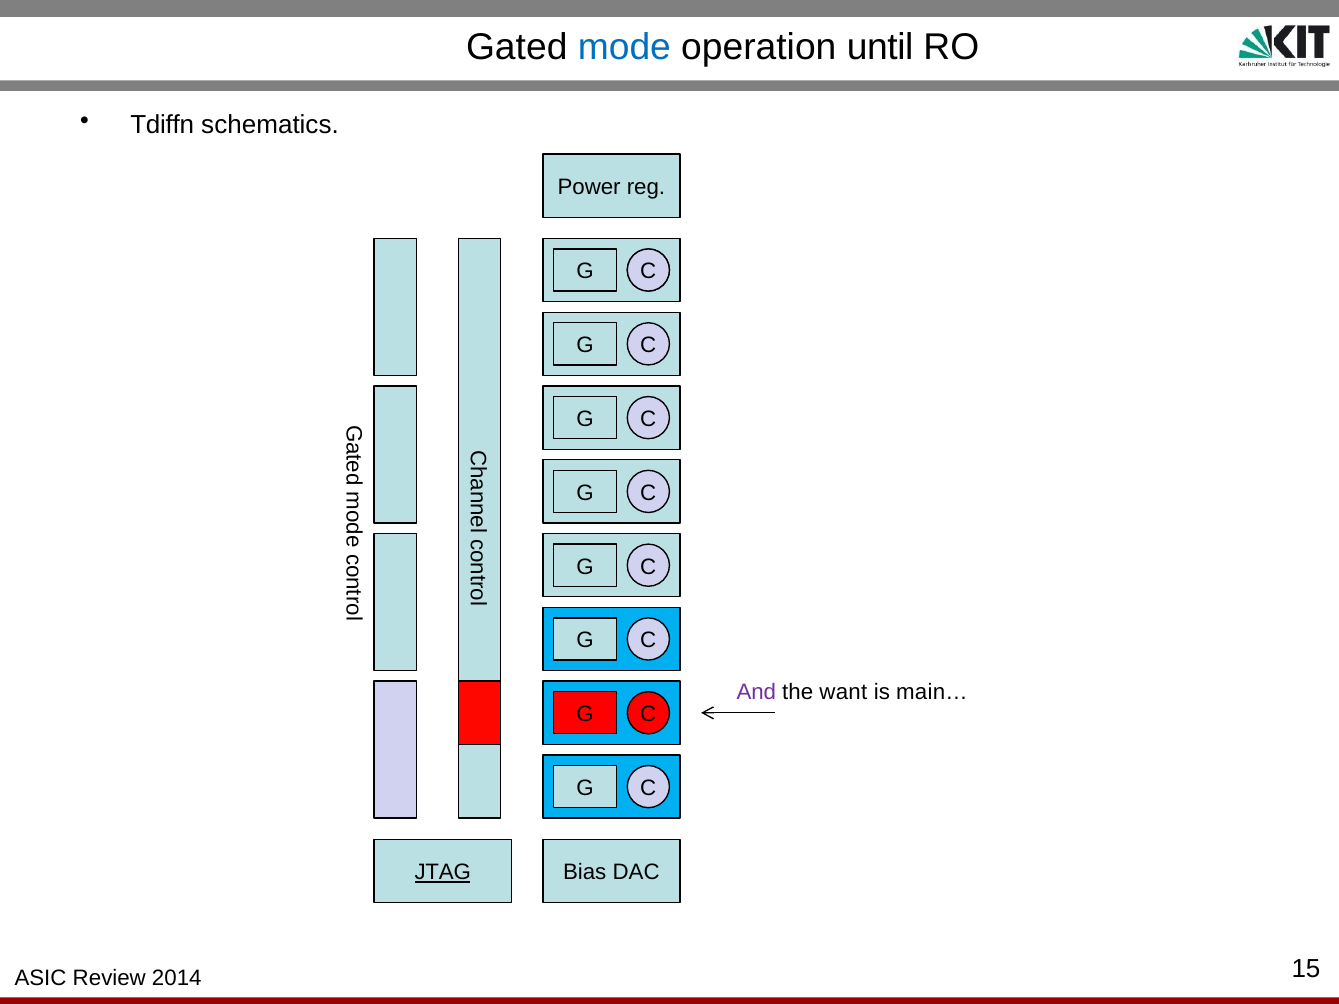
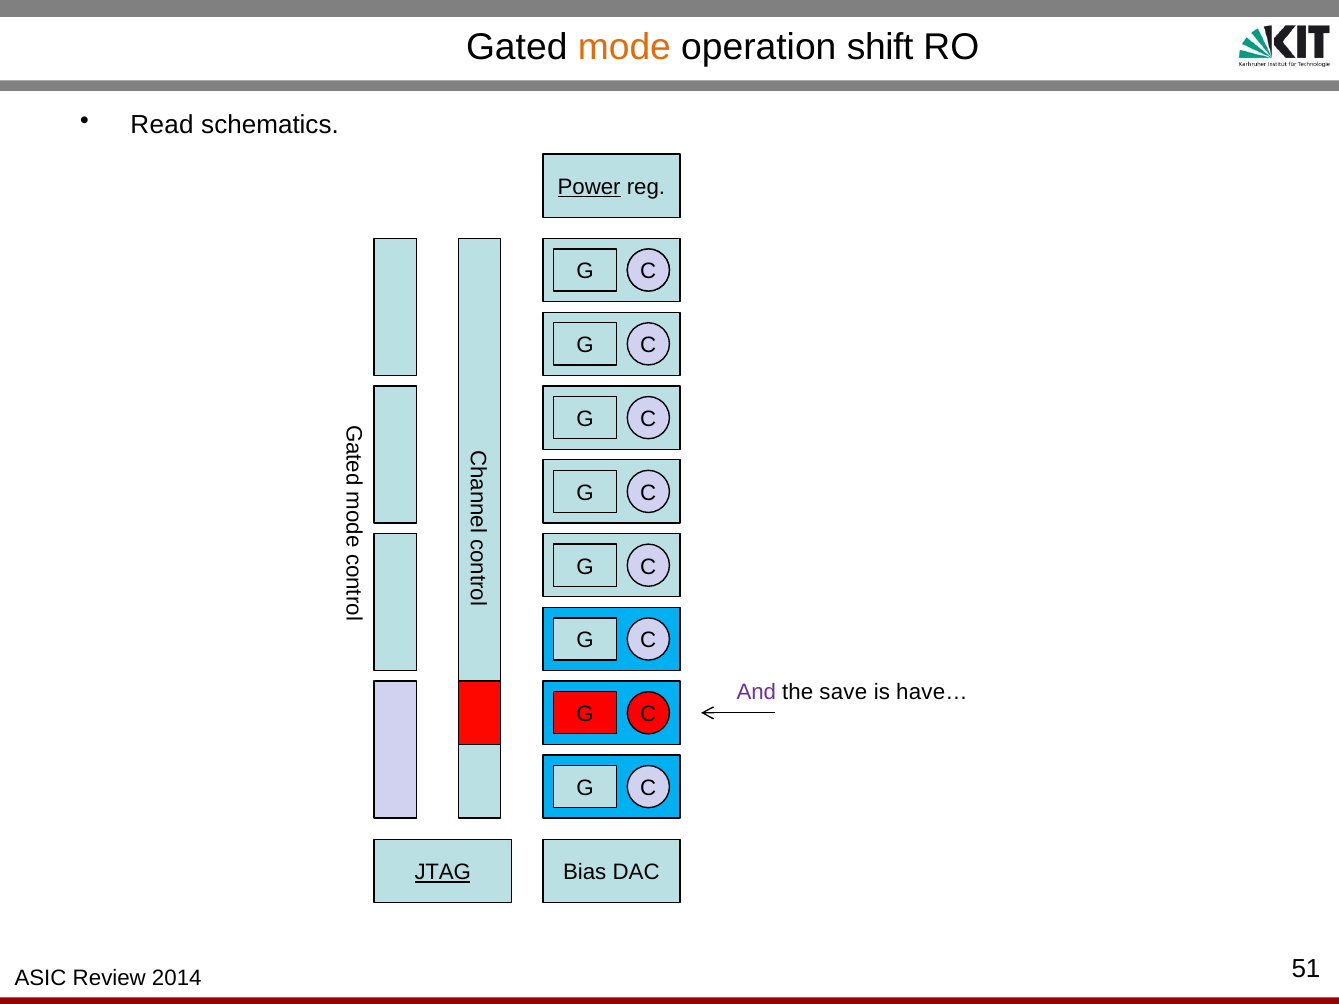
mode colour: blue -> orange (624, 47)
until: until -> shift (880, 47)
Tdiffn: Tdiffn -> Read (162, 125)
Power underline: none -> present (589, 187)
want: want -> save (843, 692)
main…: main… -> have… (932, 692)
15: 15 -> 51 (1306, 969)
